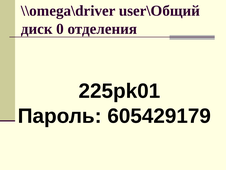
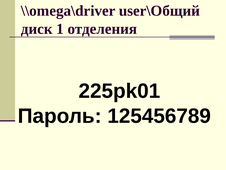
0: 0 -> 1 (60, 29)
605429179: 605429179 -> 125456789 (159, 116)
